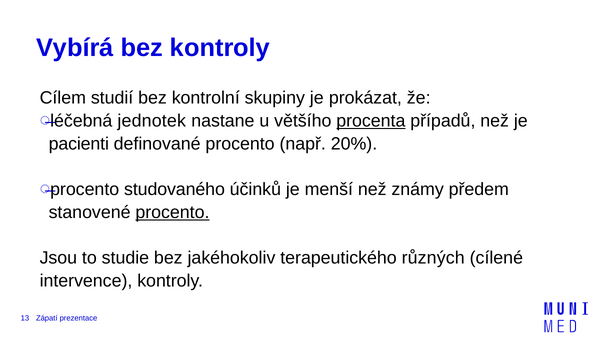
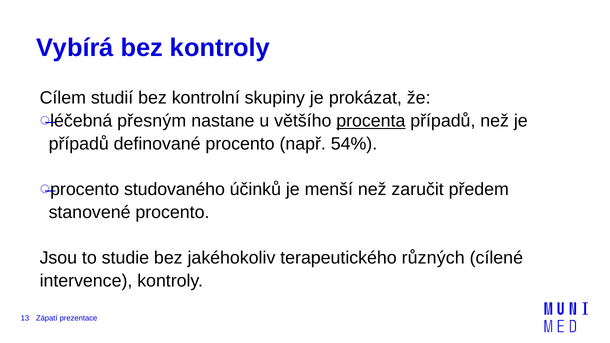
jednotek: jednotek -> přesným (152, 121)
pacienti: pacienti -> případů (79, 144)
20%: 20% -> 54% (354, 144)
známy: známy -> zaručit (418, 190)
procento underline: present -> none (172, 212)
